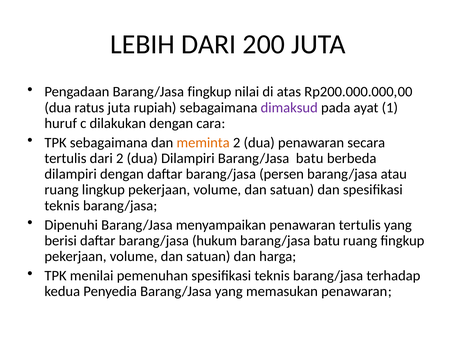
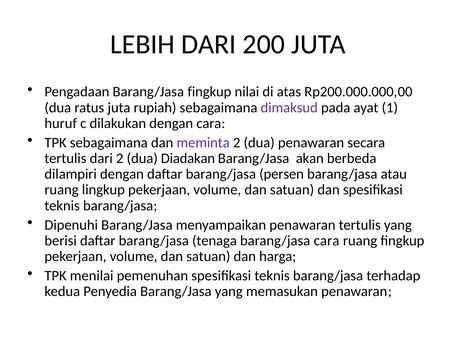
meminta colour: orange -> purple (203, 143)
dua Dilampiri: Dilampiri -> Diadakan (188, 158)
batu: batu -> akan (310, 158)
hukum: hukum -> tenaga (215, 241)
batu: batu -> cara (327, 241)
